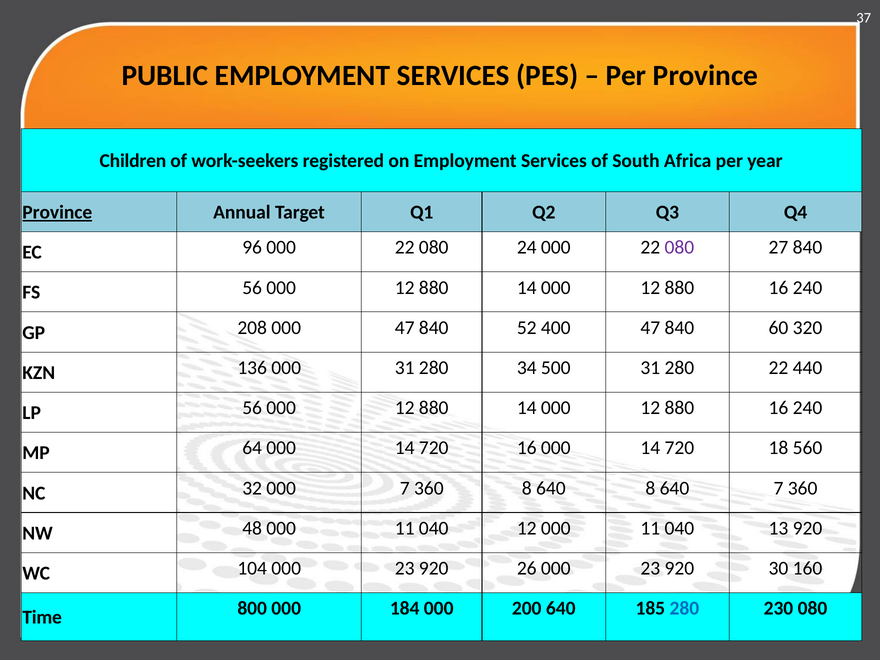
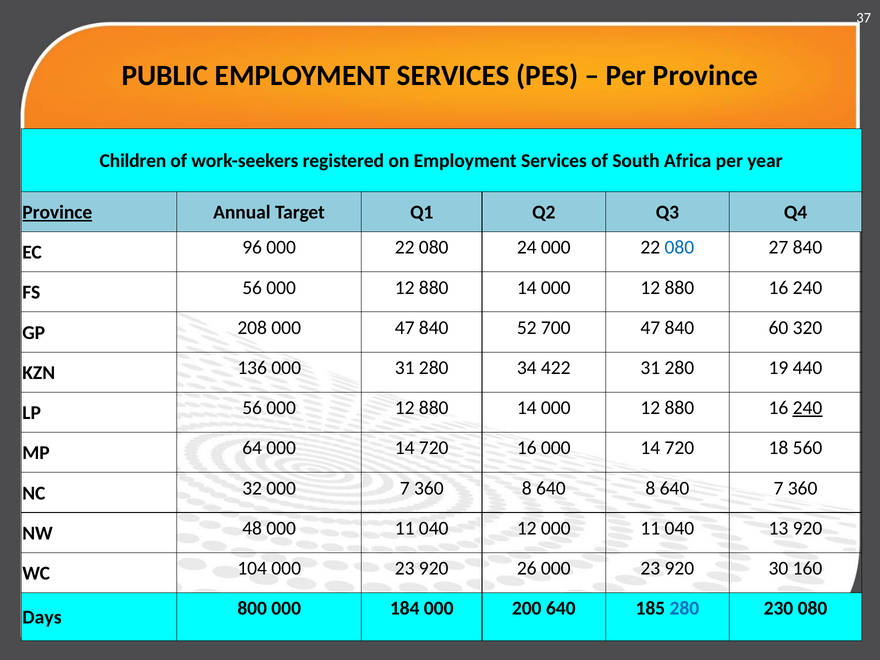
080 colour: purple -> blue (679, 247)
400: 400 -> 700 (556, 328)
500: 500 -> 422 (556, 368)
280 22: 22 -> 19 (778, 368)
240 underline: none -> present (807, 408)
Time: Time -> Days (42, 617)
